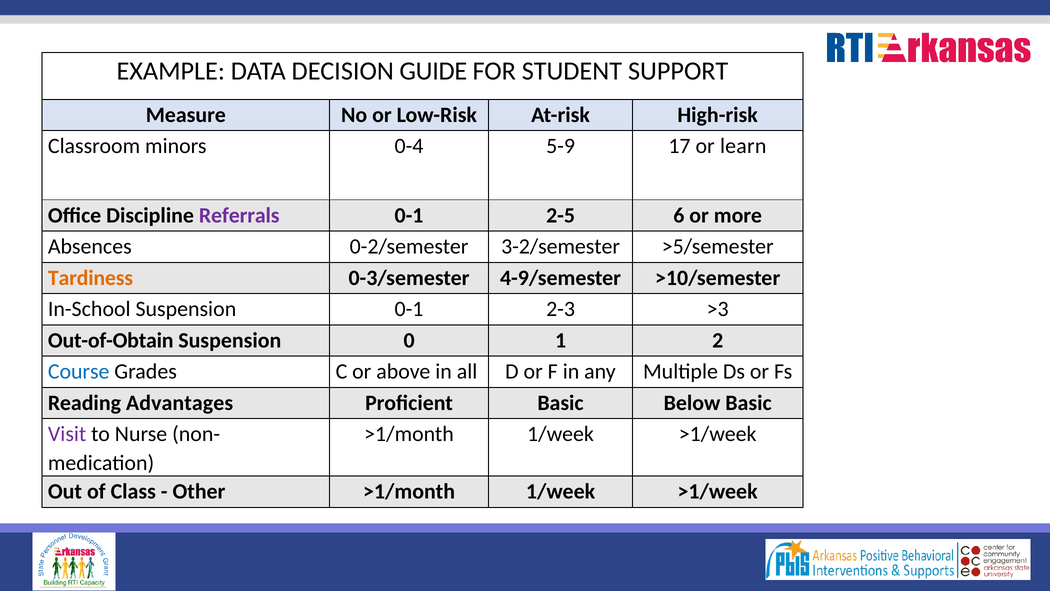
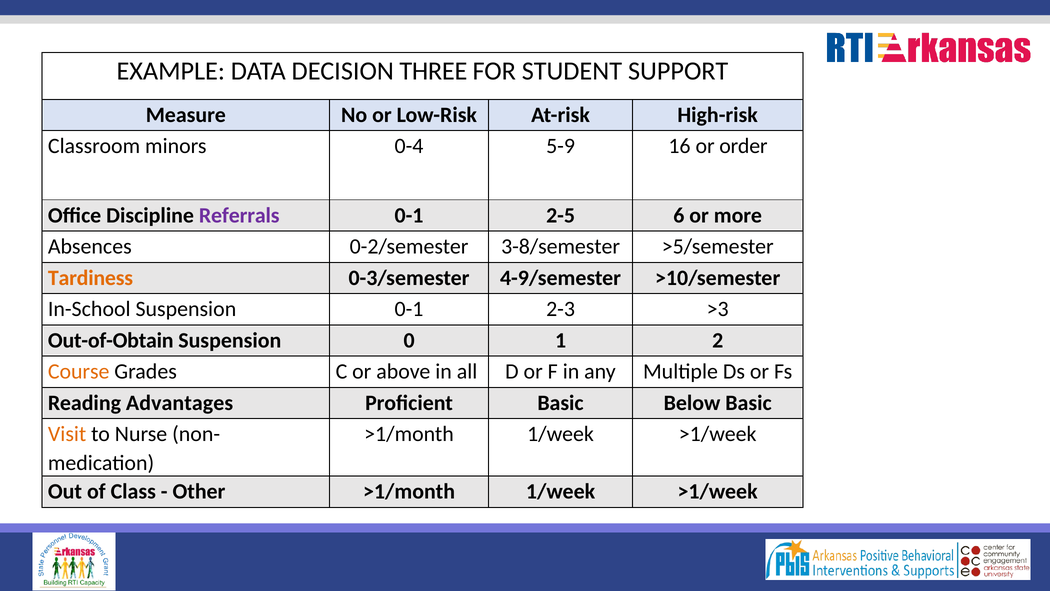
GUIDE: GUIDE -> THREE (433, 71)
17: 17 -> 16 (679, 146)
learn: learn -> order (743, 146)
3-2/semester: 3-2/semester -> 3-8/semester (561, 246)
Course colour: blue -> orange (79, 371)
Visit colour: purple -> orange (67, 434)
